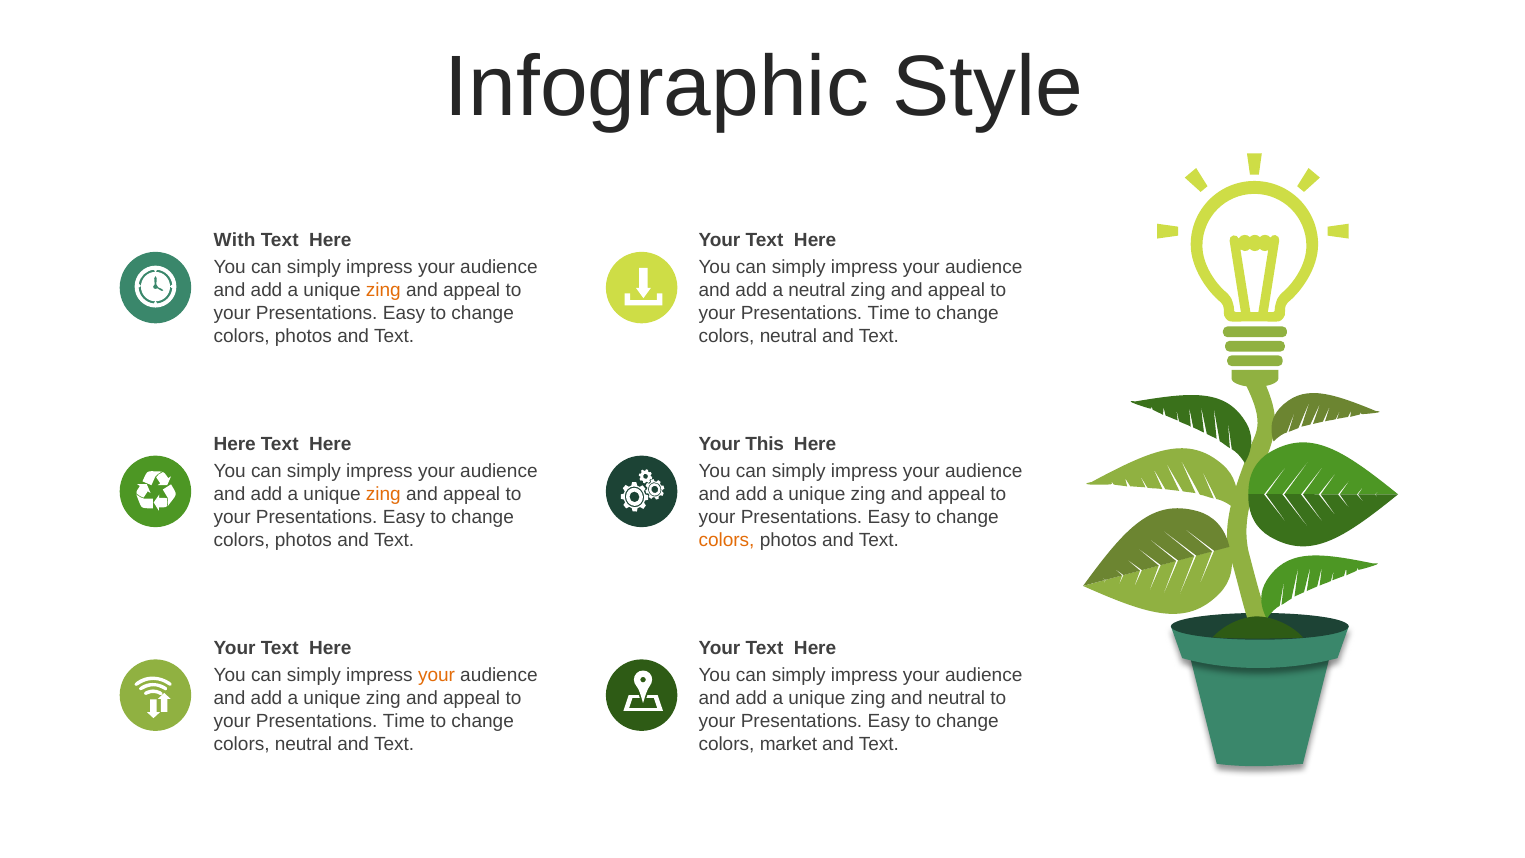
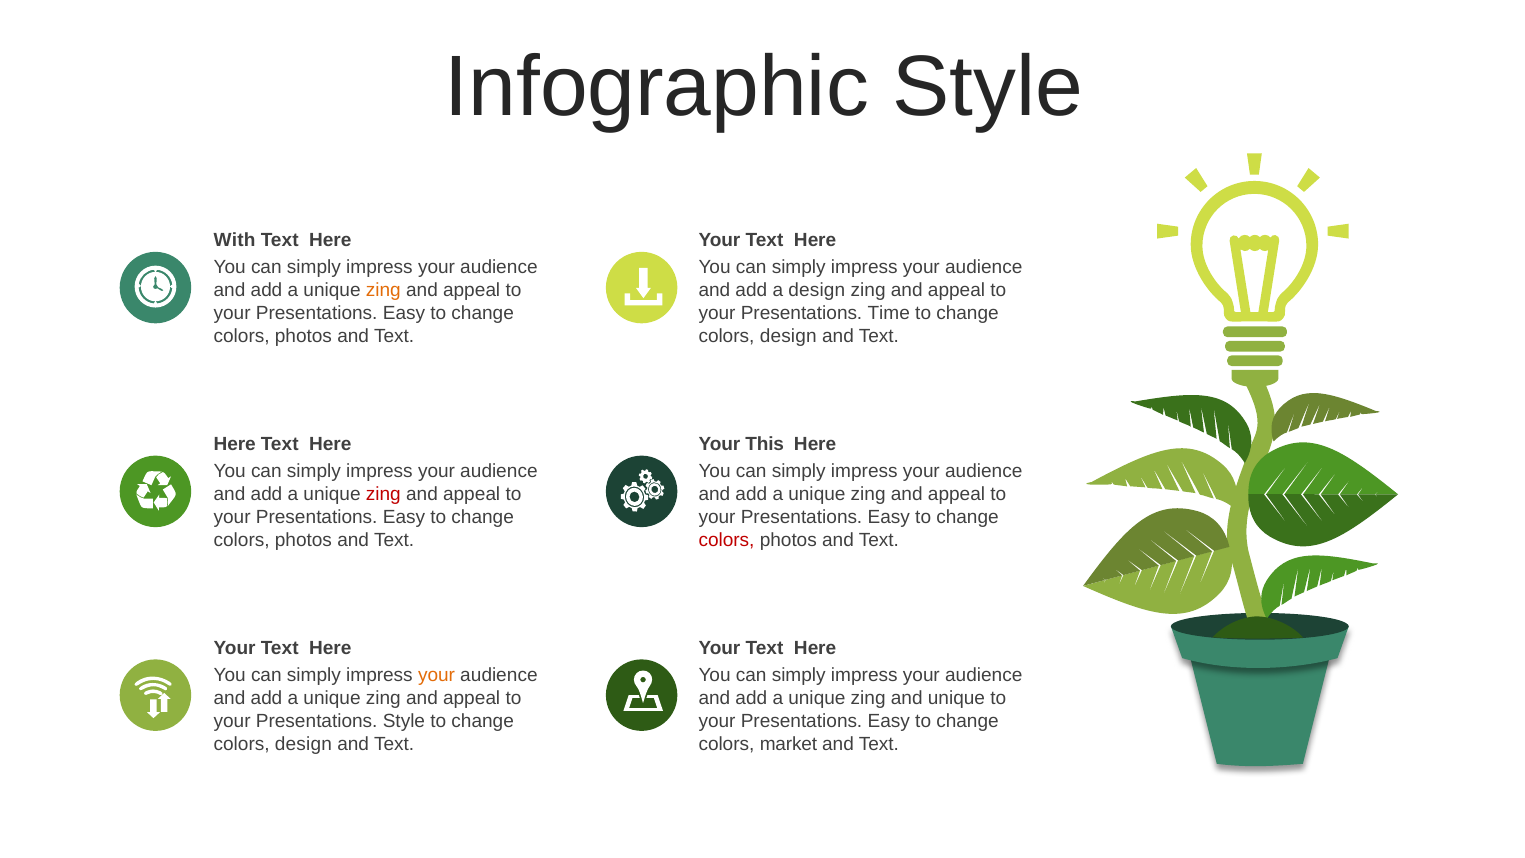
a neutral: neutral -> design (817, 290)
neutral: neutral -> design (788, 336)
zing colour: orange -> red (383, 494)
colors colour: orange -> red (726, 540)
and neutral: neutral -> unique (956, 698)
Time: Time -> Style (404, 721)
neutral: neutral -> design (303, 744)
